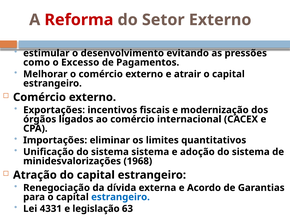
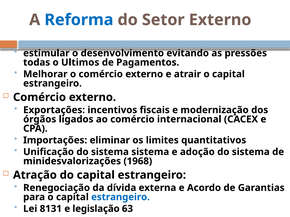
Reforma colour: red -> blue (79, 20)
como: como -> todas (37, 63)
Excesso: Excesso -> Ultimos (80, 63)
4331: 4331 -> 8131 (51, 209)
